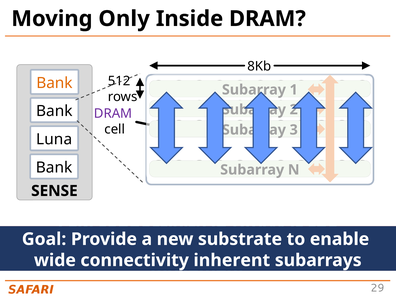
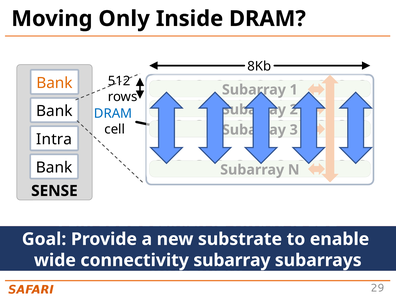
DRAM colour: purple -> blue (113, 113)
Luna: Luna -> Intra (54, 139)
connectivity inherent: inherent -> subarray (232, 260)
